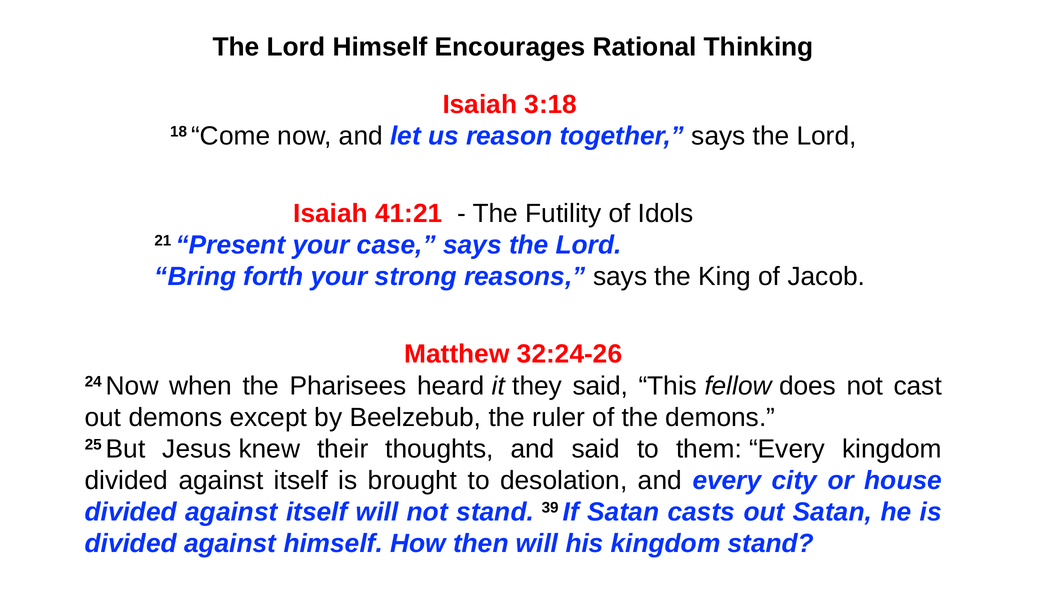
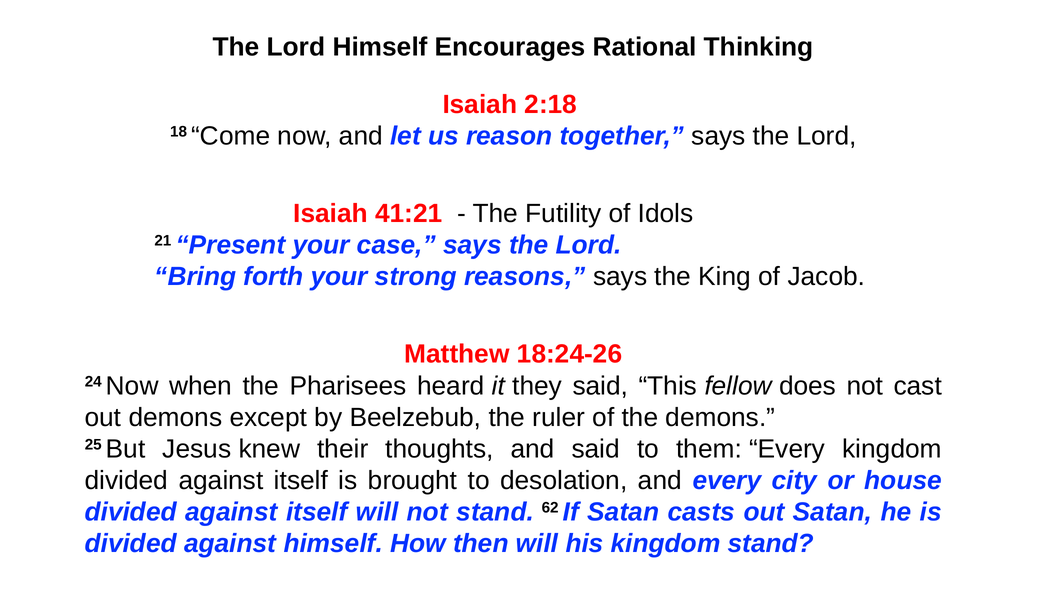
3:18: 3:18 -> 2:18 (551, 104)
32:24-26: 32:24-26 -> 18:24-26 (570, 354)
39: 39 -> 62 (550, 508)
